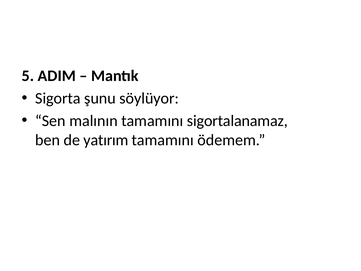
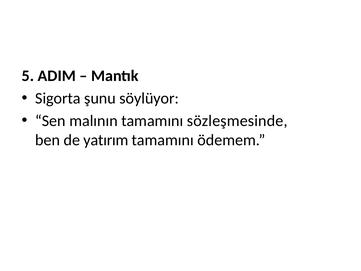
sigortalanamaz: sigortalanamaz -> sözleşmesinde (237, 121)
